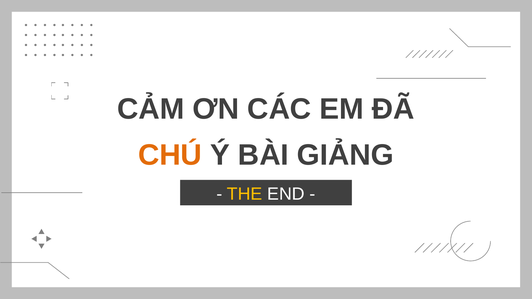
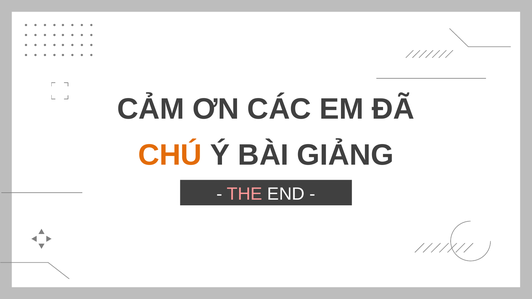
THE colour: yellow -> pink (245, 194)
